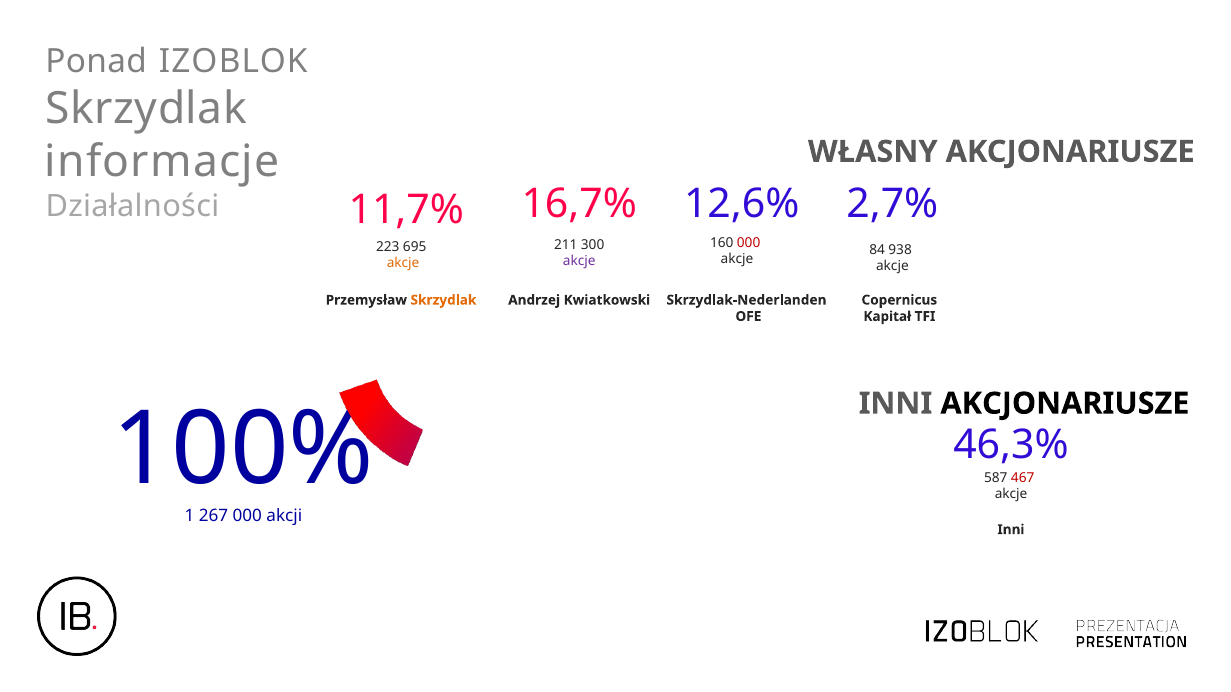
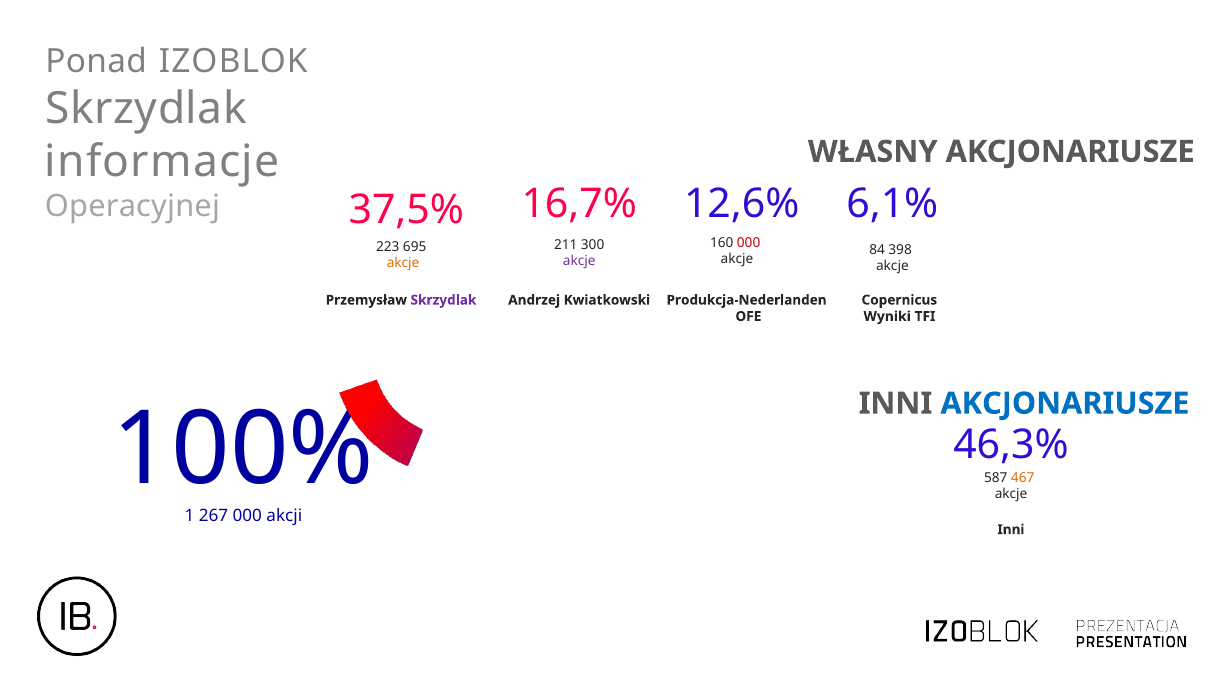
Działalności: Działalności -> Operacyjnej (132, 206)
11,7%: 11,7% -> 37,5% (406, 210)
2,7%: 2,7% -> 6,1% (892, 204)
938: 938 -> 398 (900, 250)
Skrzydlak colour: orange -> purple (443, 300)
Skrzydlak-Nederlanden: Skrzydlak-Nederlanden -> Produkcja-Nederlanden (747, 300)
Kapitał: Kapitał -> Wyniki (887, 317)
AKCJONARIUSZE colour: black -> blue (1065, 404)
467 colour: red -> orange (1023, 478)
